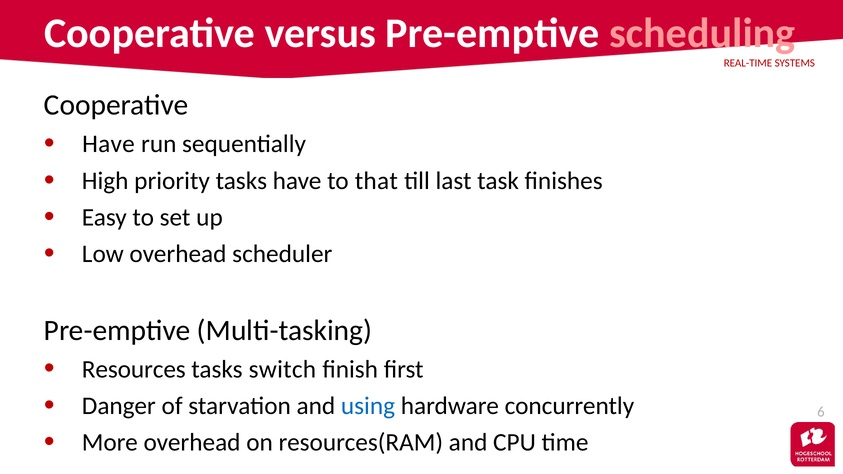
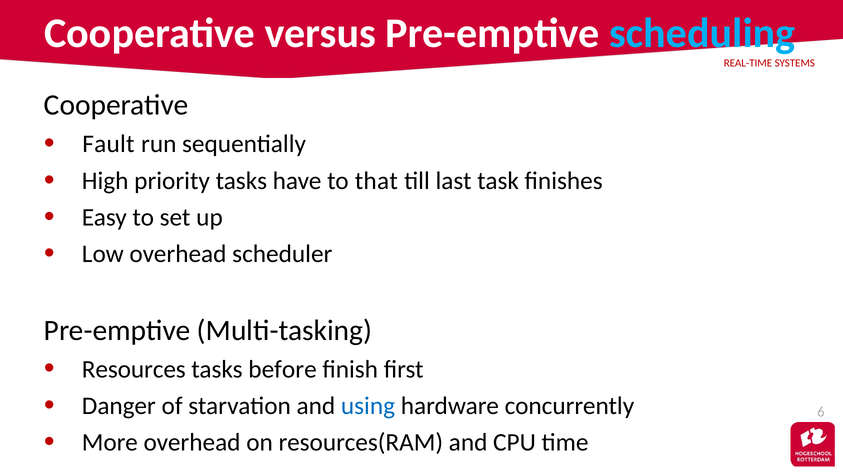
scheduling colour: pink -> light blue (702, 33)
Have: Have -> Fault (108, 144)
switch: switch -> before (283, 369)
